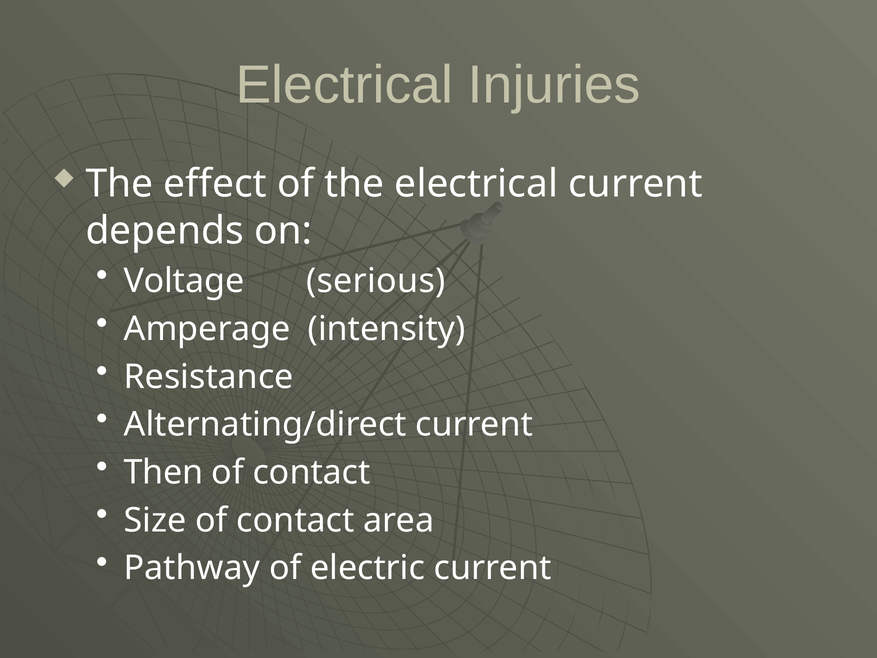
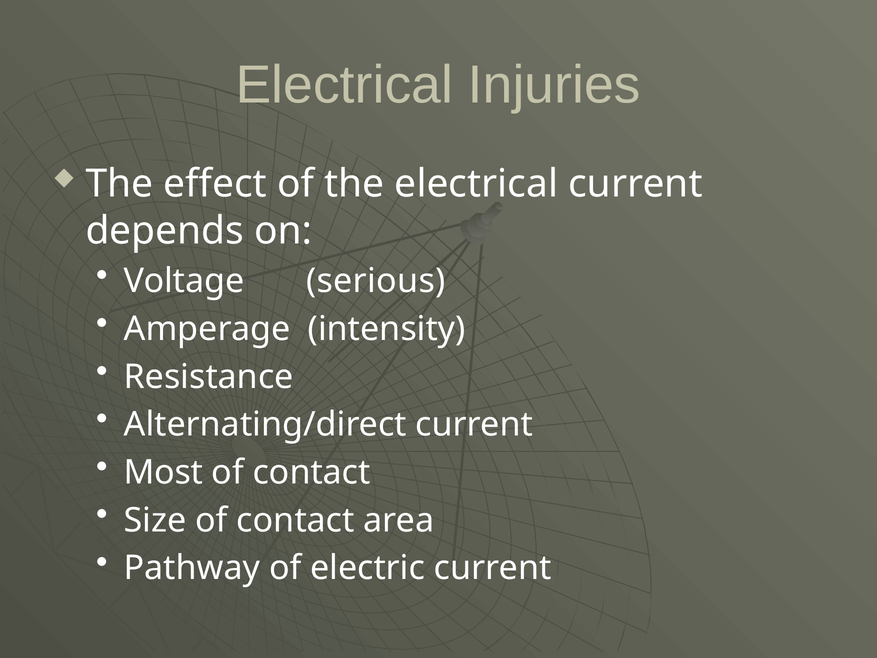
Then: Then -> Most (163, 472)
